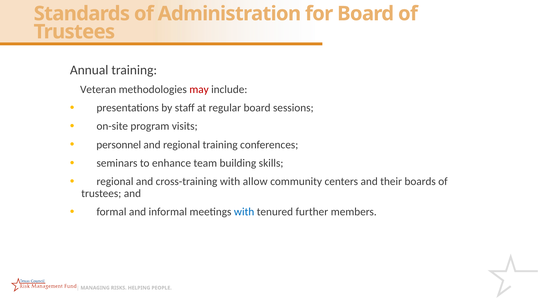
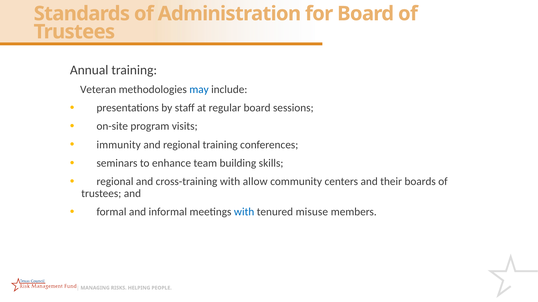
may colour: red -> blue (199, 90)
personnel: personnel -> immunity (119, 145)
further: further -> misuse (312, 212)
